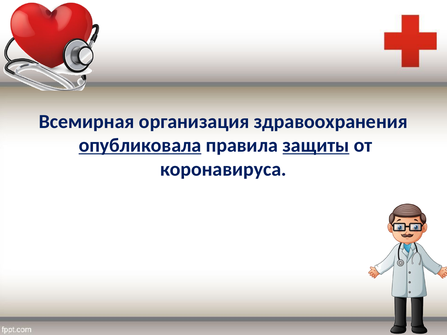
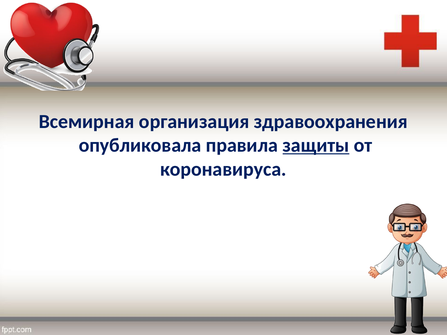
опубликовала underline: present -> none (140, 145)
